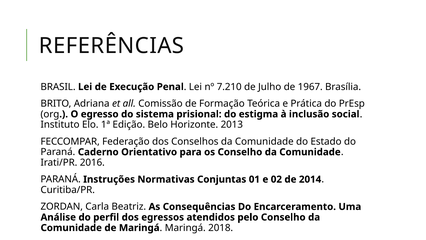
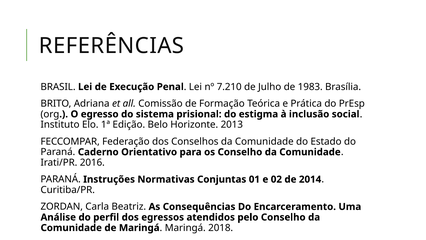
1967: 1967 -> 1983 (310, 87)
